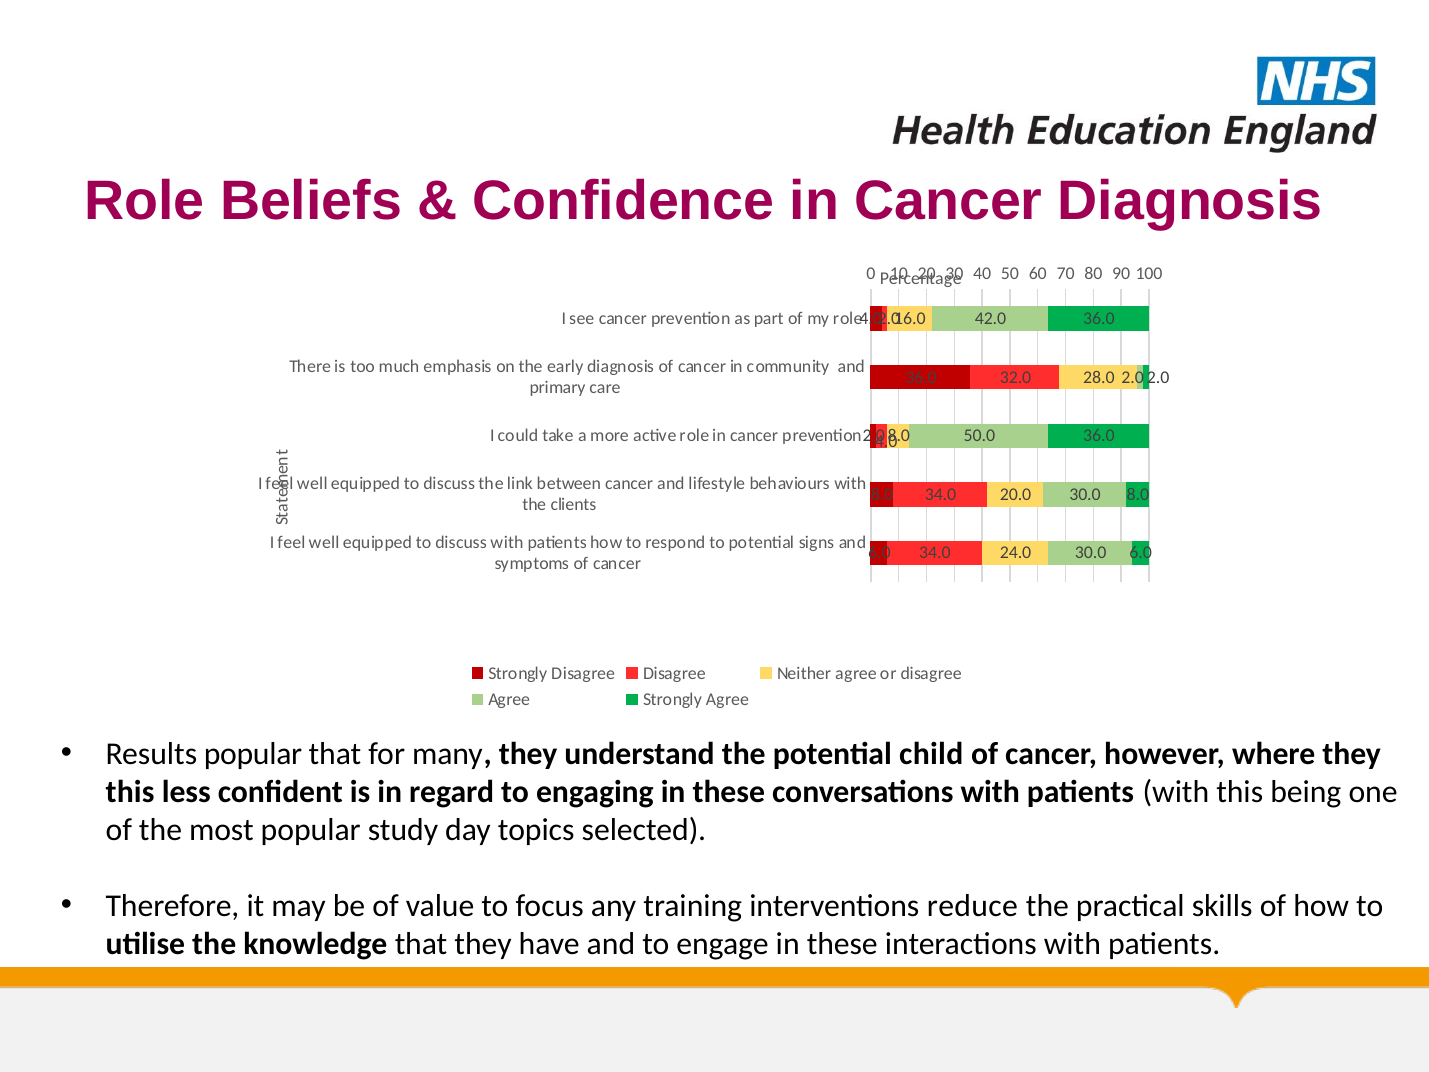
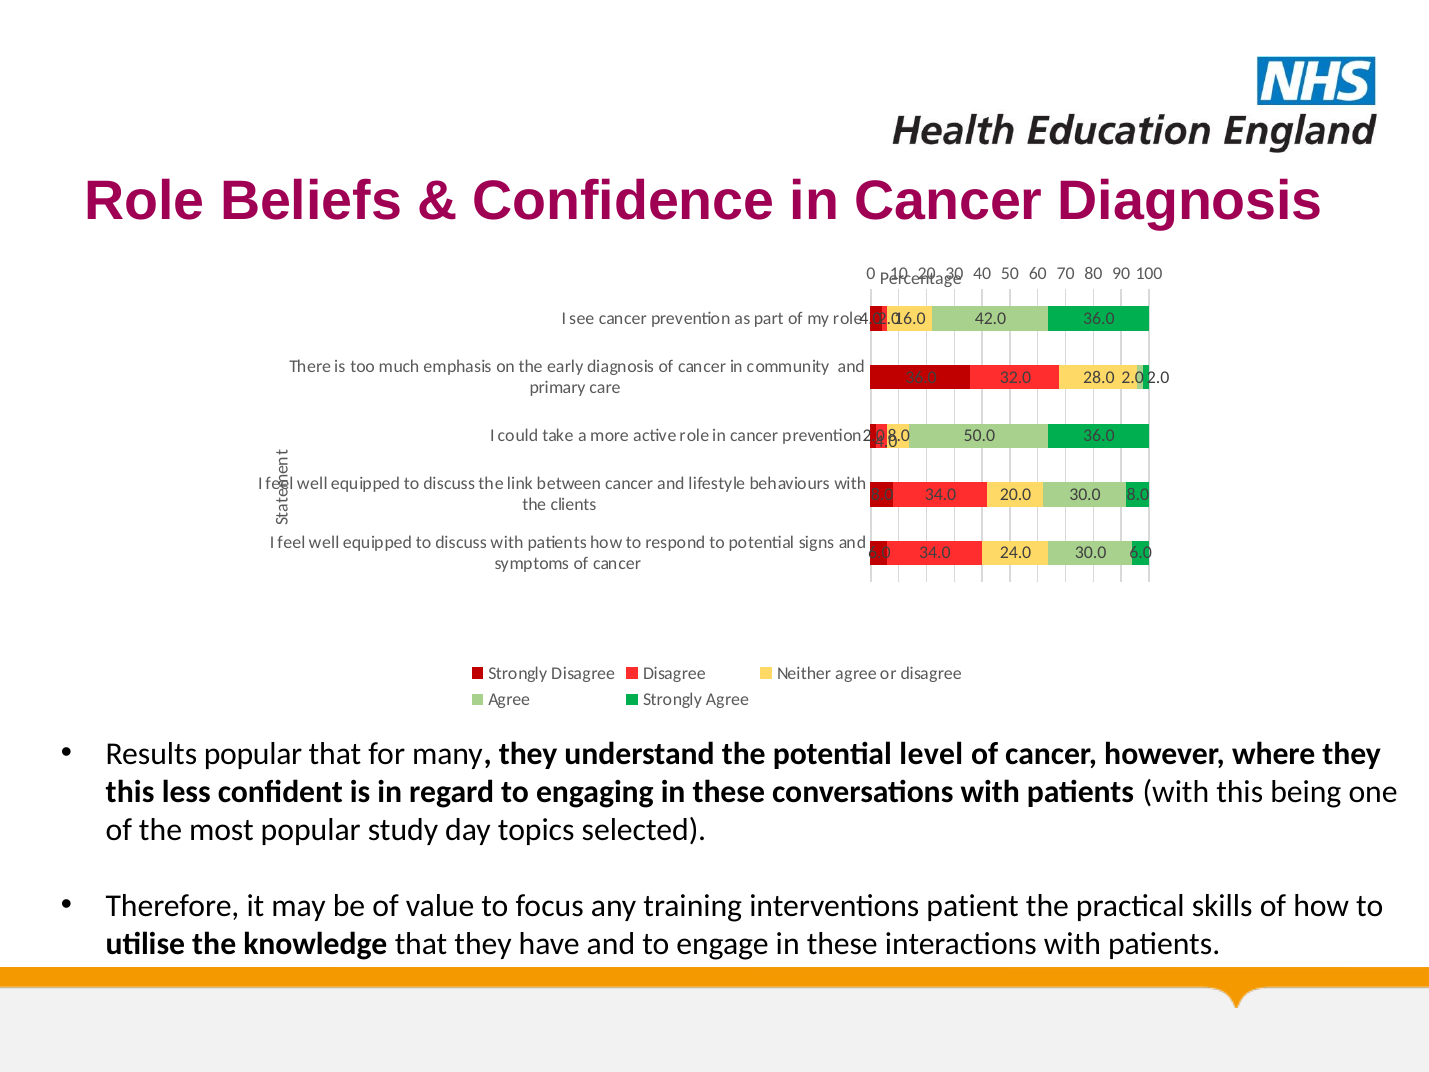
child: child -> level (931, 754)
reduce: reduce -> patient (973, 906)
